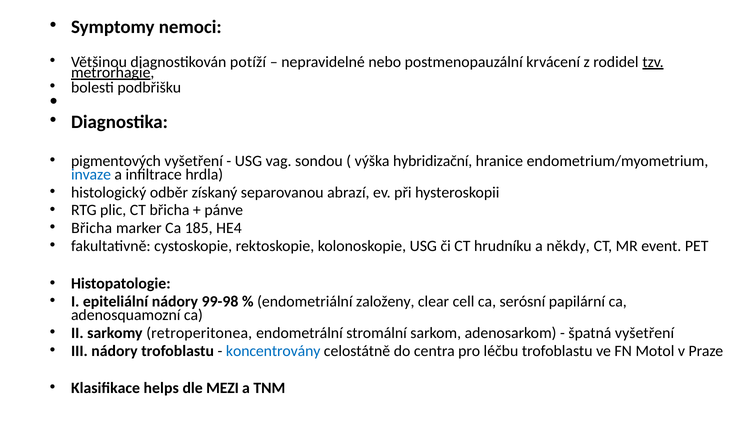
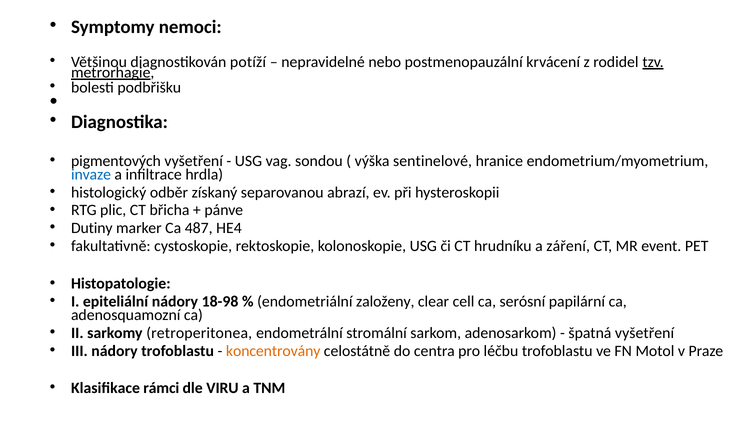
hybridizační: hybridizační -> sentinelové (433, 161)
Břicha: Břicha -> Dutiny (92, 228)
185: 185 -> 487 (199, 228)
někdy: někdy -> záření (568, 246)
99-98: 99-98 -> 18-98 (220, 302)
koncentrovány colour: blue -> orange (273, 351)
helps: helps -> rámci (161, 388)
MEZI: MEZI -> VIRU (222, 388)
